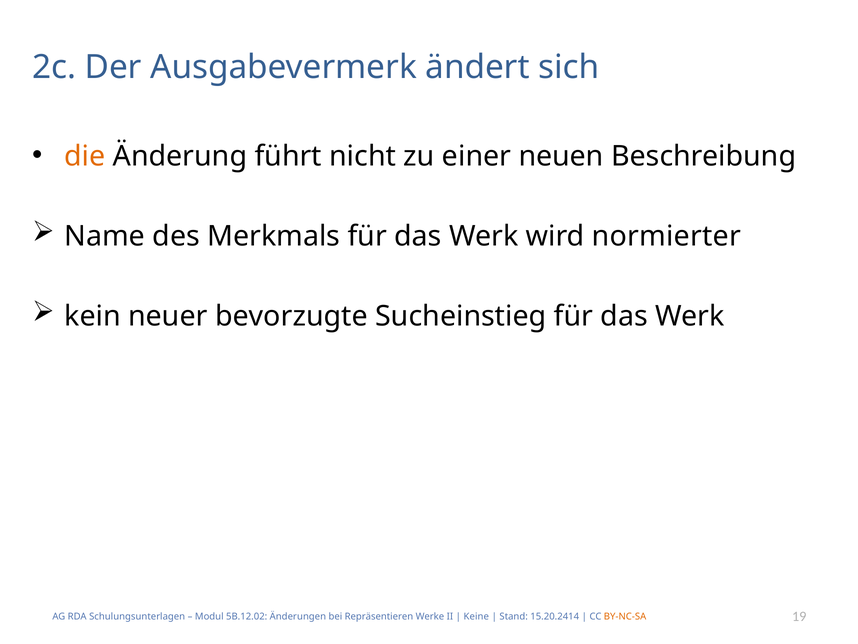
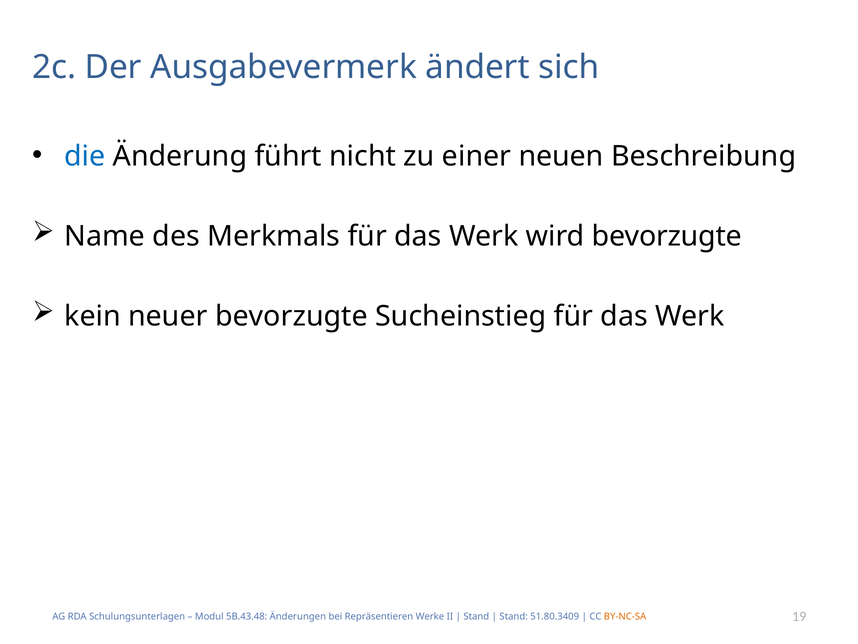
die colour: orange -> blue (85, 156)
wird normierter: normierter -> bevorzugte (667, 236)
5B.12.02: 5B.12.02 -> 5B.43.48 (247, 616)
Keine: Keine -> Stand (476, 616)
15.20.2414: 15.20.2414 -> 51.80.3409 (555, 616)
